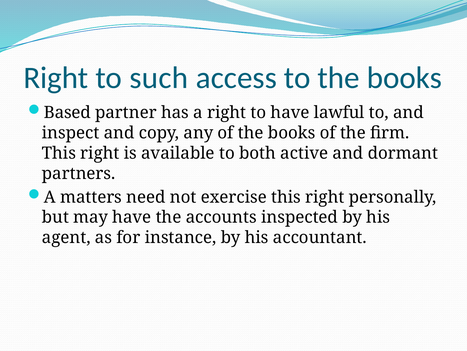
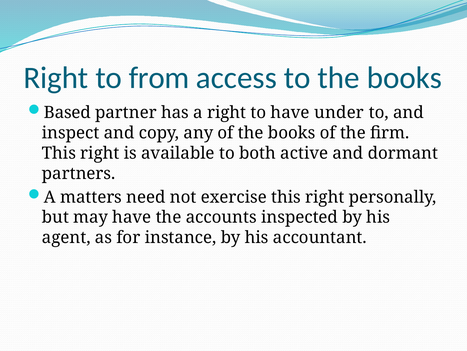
such: such -> from (159, 78)
lawful: lawful -> under (339, 112)
